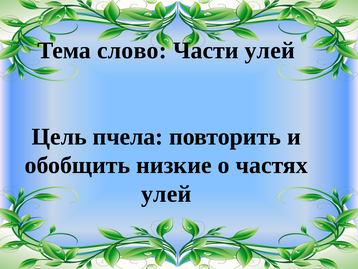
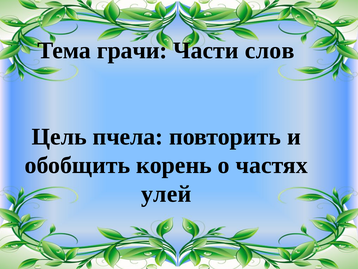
слово: слово -> грачи (132, 50)
Части улей: улей -> слов (270, 50)
низкие: низкие -> корень (174, 165)
